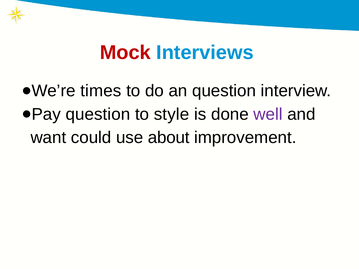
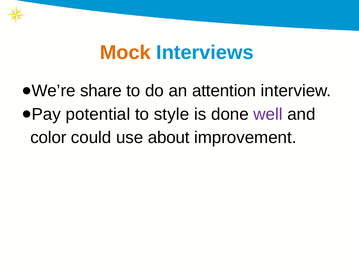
Mock colour: red -> orange (125, 53)
times: times -> share (101, 91)
an question: question -> attention (224, 91)
question: question -> potential (98, 114)
want: want -> color (48, 138)
